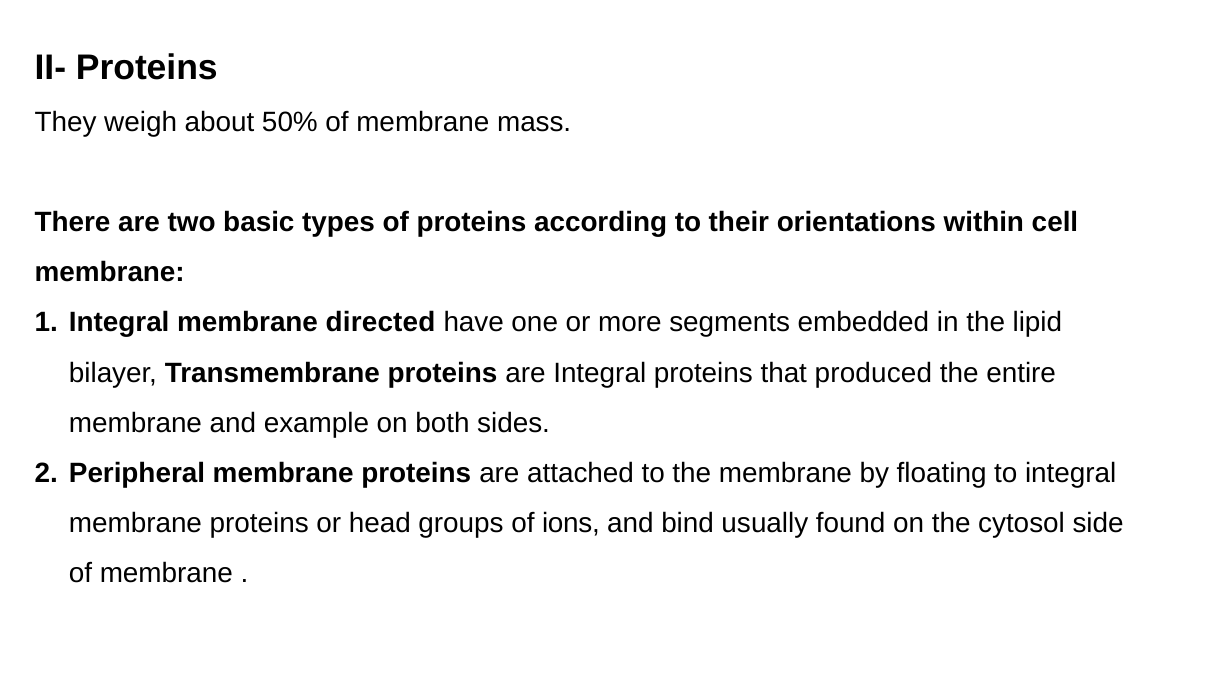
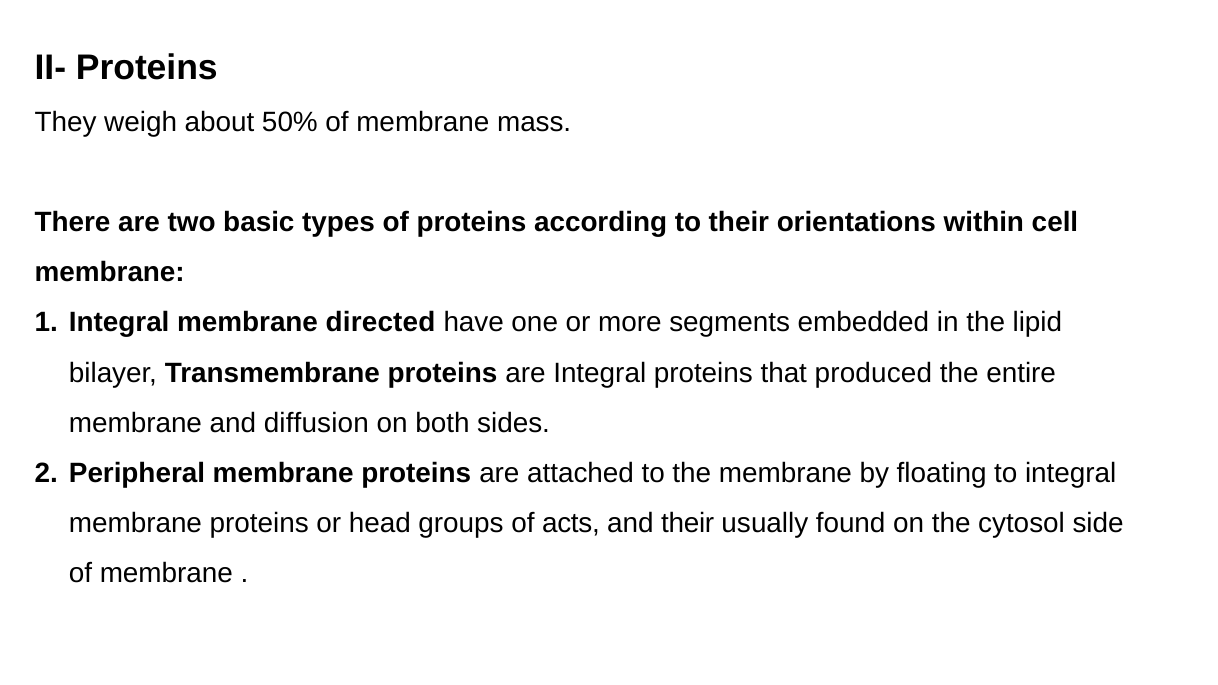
example: example -> diffusion (316, 423)
ions: ions -> acts (571, 524)
and bind: bind -> their (688, 524)
